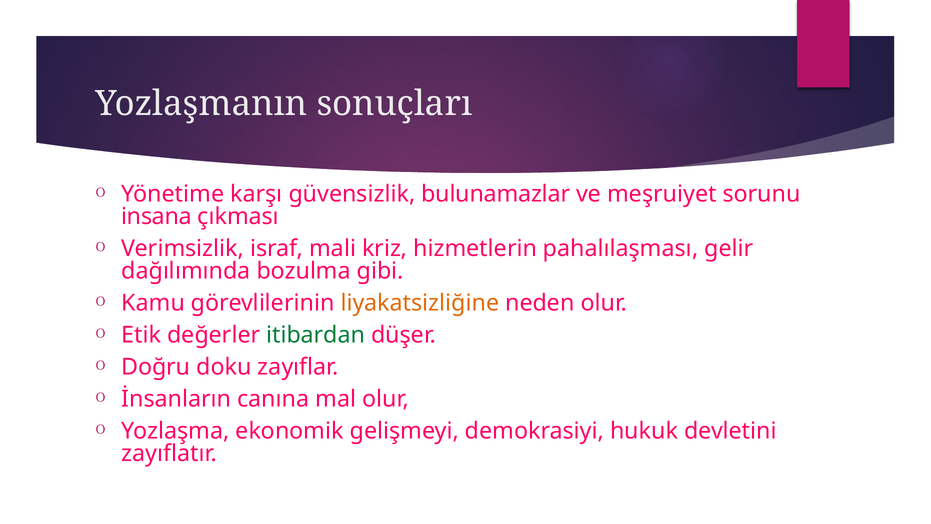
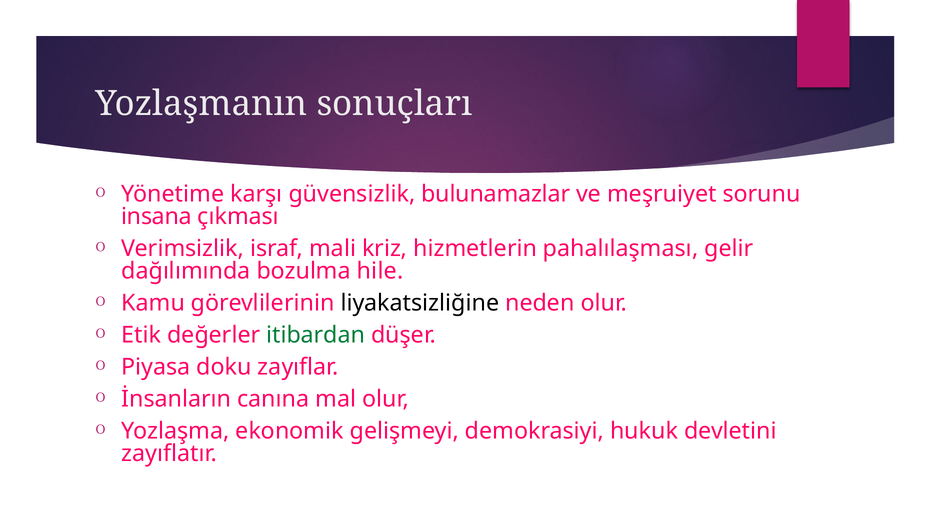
gibi: gibi -> hile (380, 271)
liyakatsizliğine colour: orange -> black (420, 303)
Doğru: Doğru -> Piyasa (156, 367)
